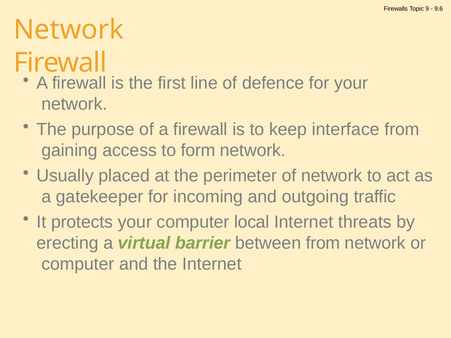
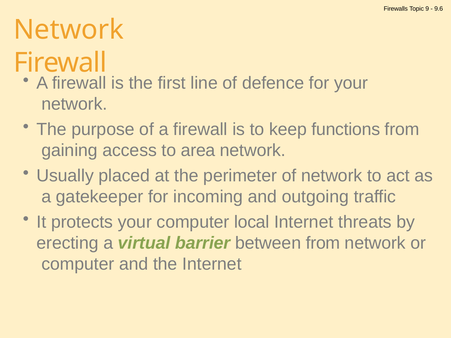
interface: interface -> functions (346, 130)
form: form -> area (198, 151)
